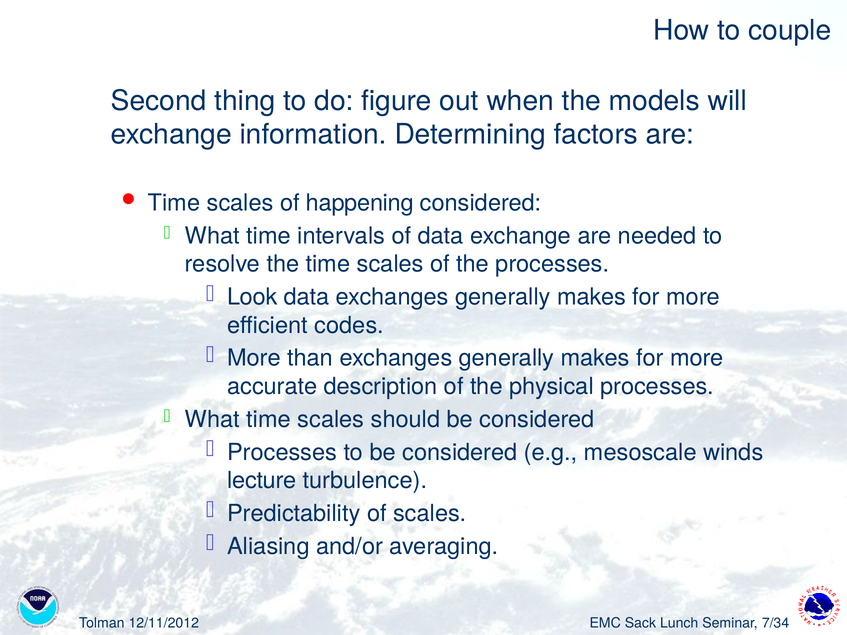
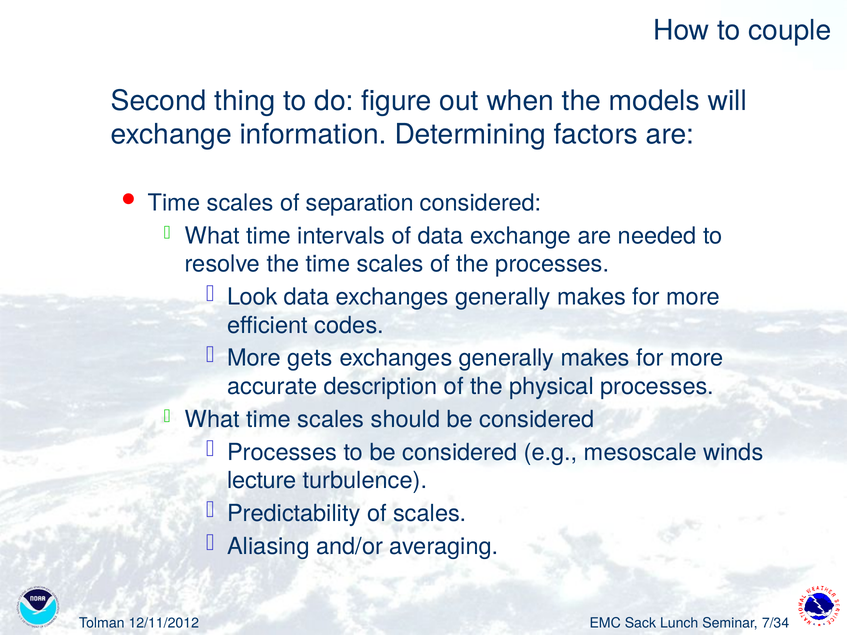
happening: happening -> separation (360, 203)
than: than -> gets (310, 358)
